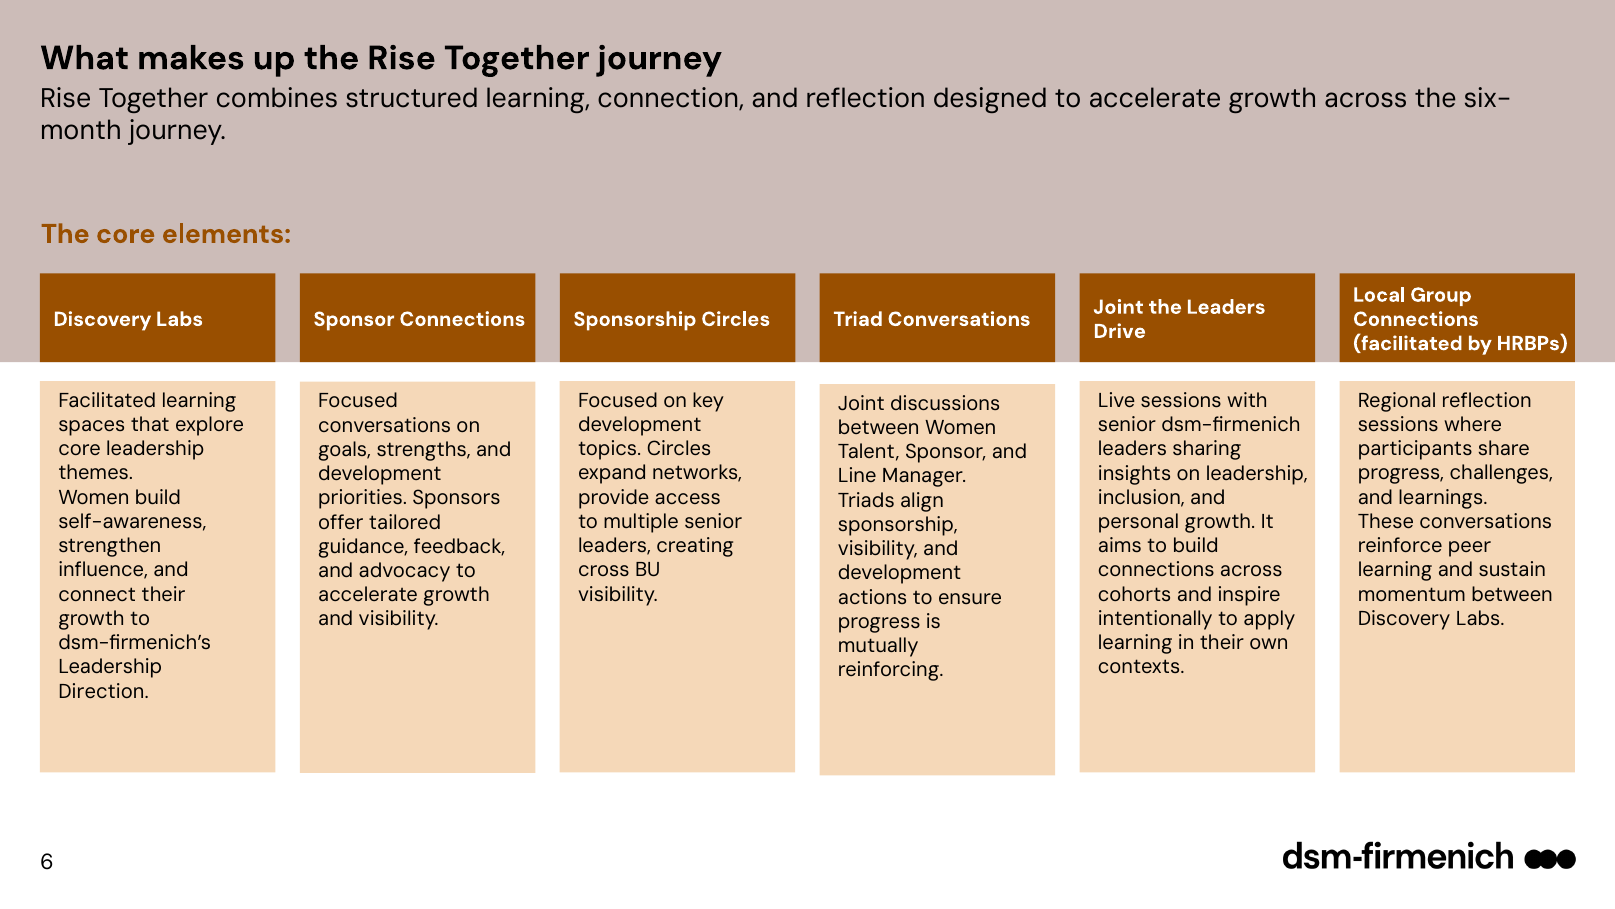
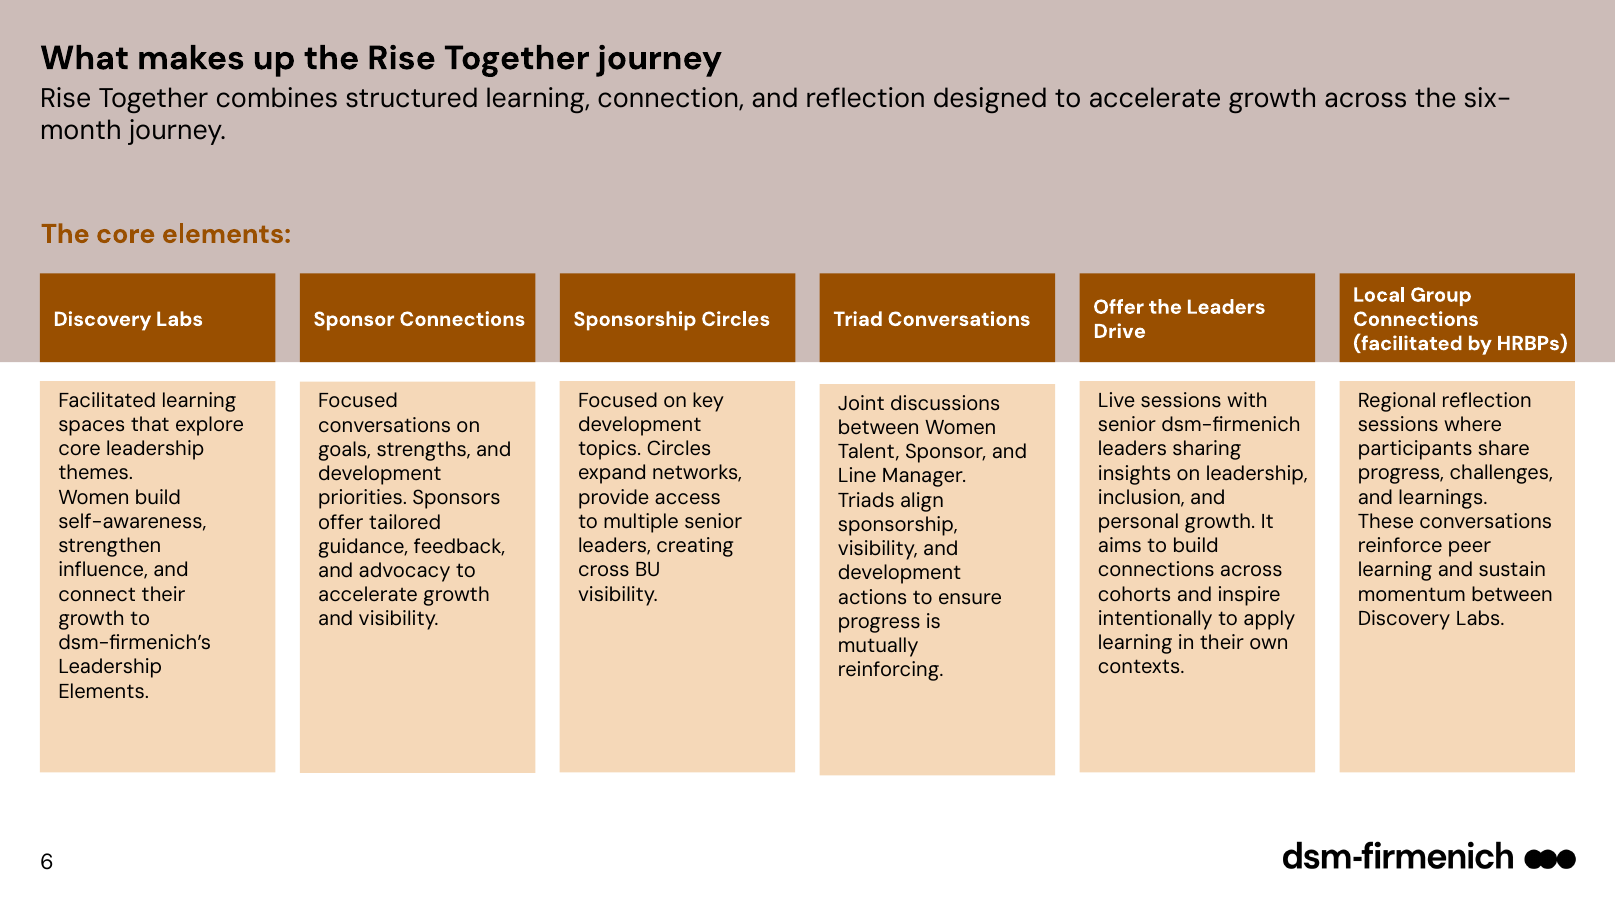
Joint: Joint -> Offer (1119, 307)
Direction: Direction -> Elements (104, 691)
